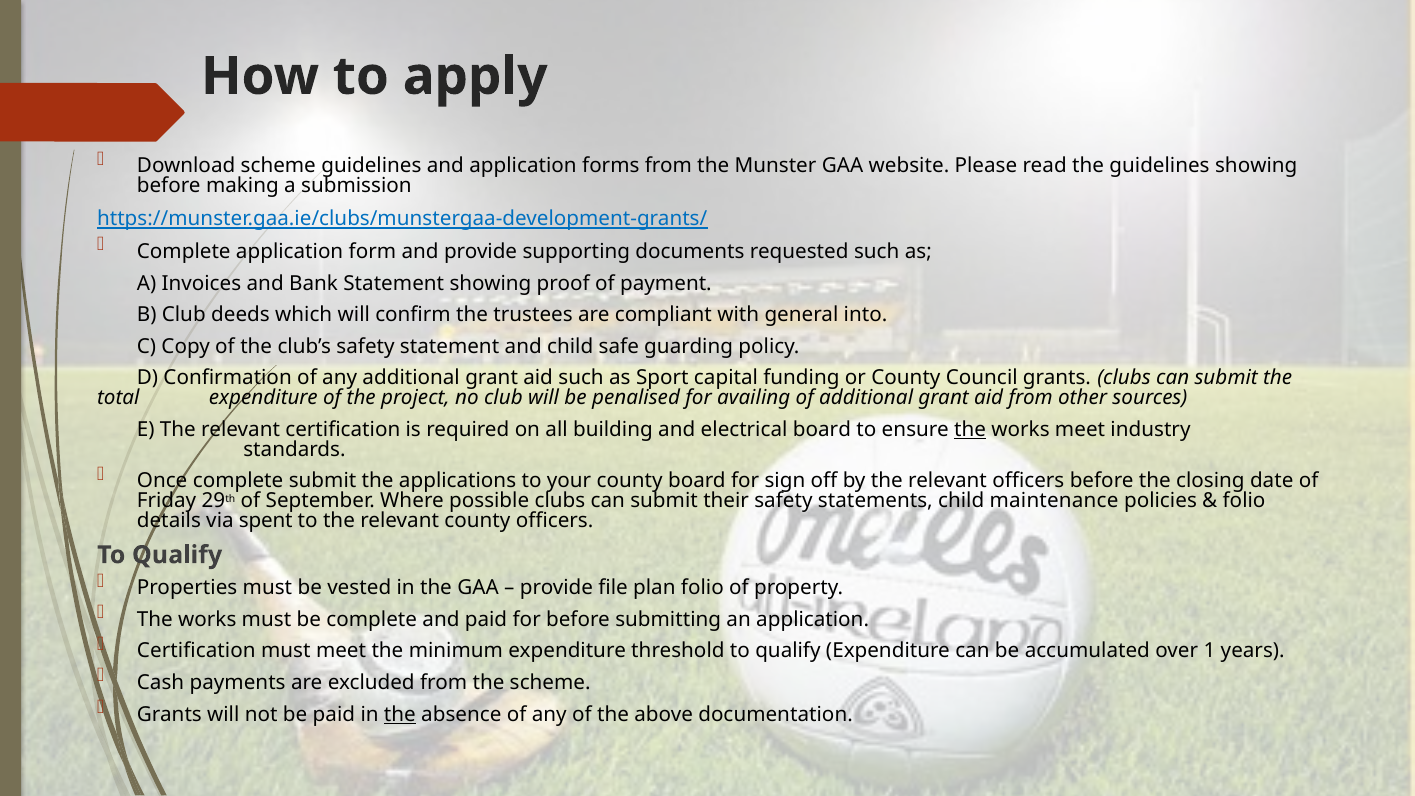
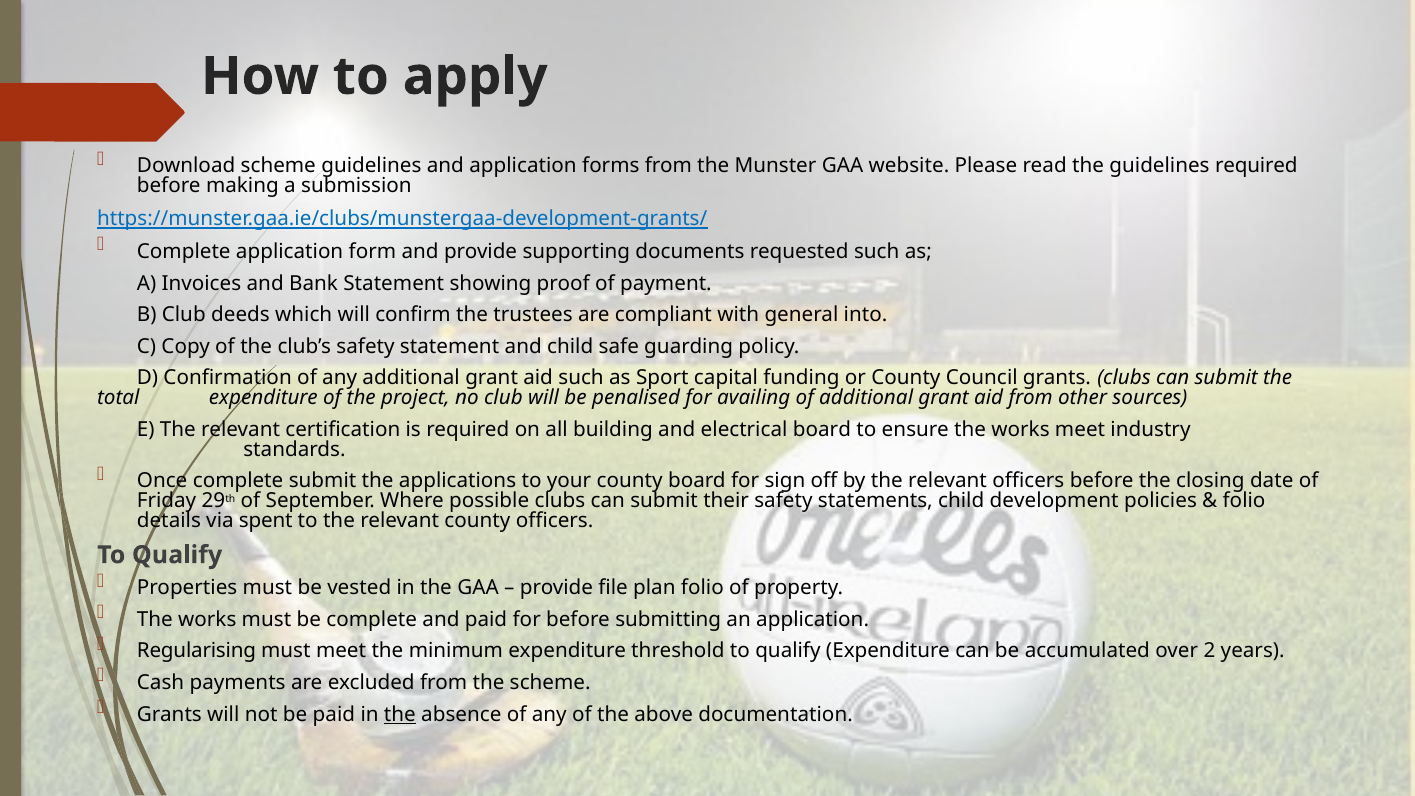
guidelines showing: showing -> required (1256, 166)
the underline: present -> none (970, 430)
maintenance: maintenance -> development (1054, 501)
Certification: Certification -> Regularising (196, 651)
1: 1 -> 2 (1209, 651)
